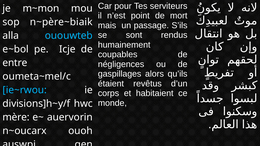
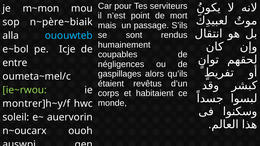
ie~rwou colour: light blue -> light green (25, 90)
divisions]h~y/f: divisions]h~y/f -> montrer]h~y/f (36, 104)
mère: mère -> soleil (16, 117)
